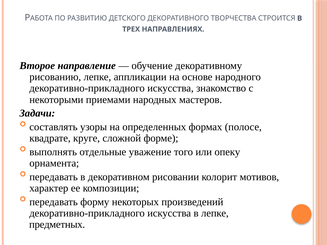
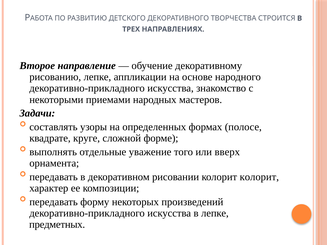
опеку: опеку -> вверх (227, 152)
колорит мотивов: мотивов -> колорит (259, 177)
